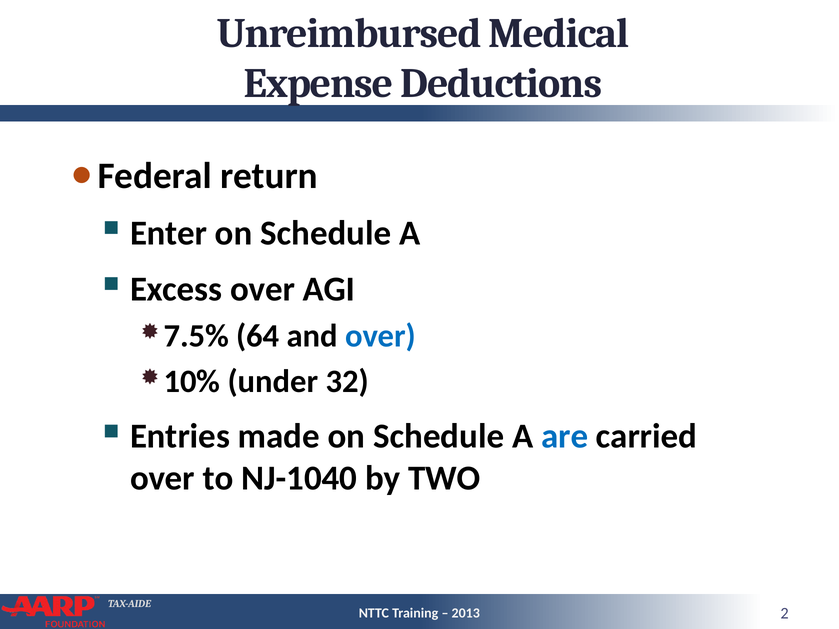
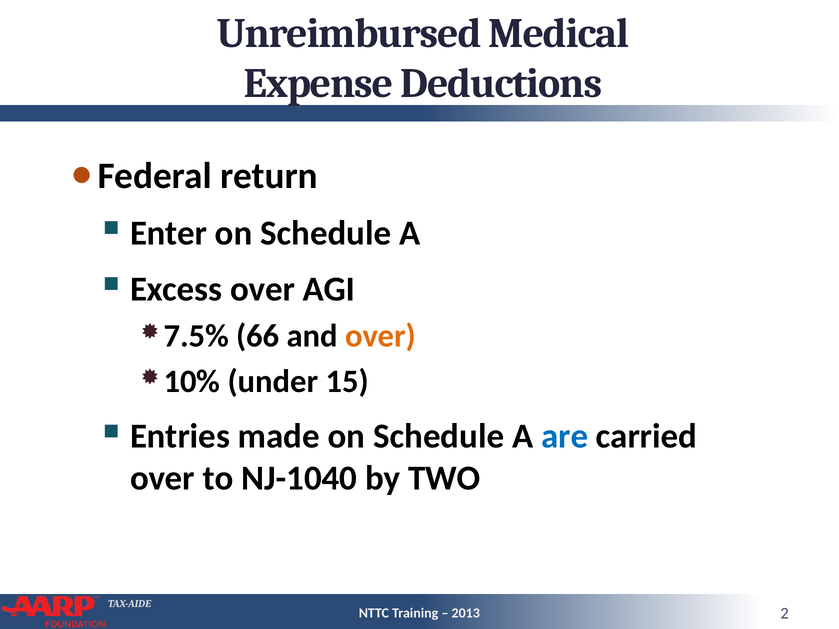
64: 64 -> 66 (258, 336)
over colour: blue -> orange (381, 336)
32: 32 -> 15 (347, 382)
